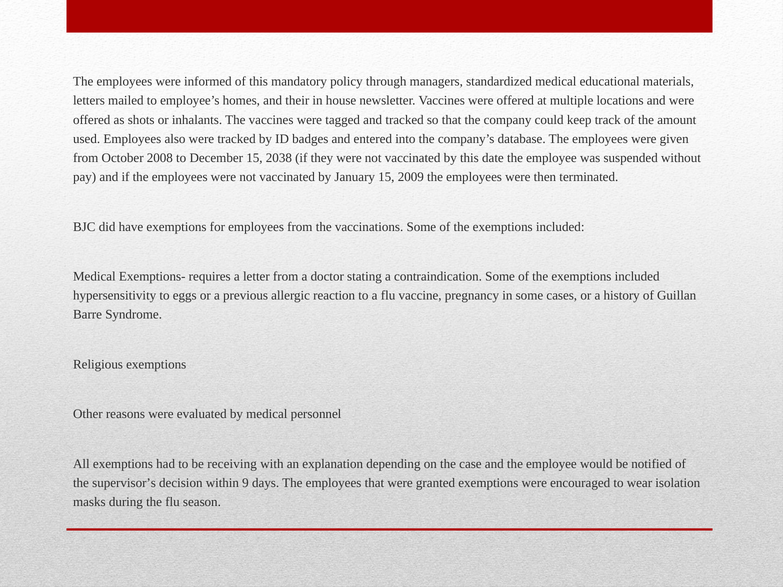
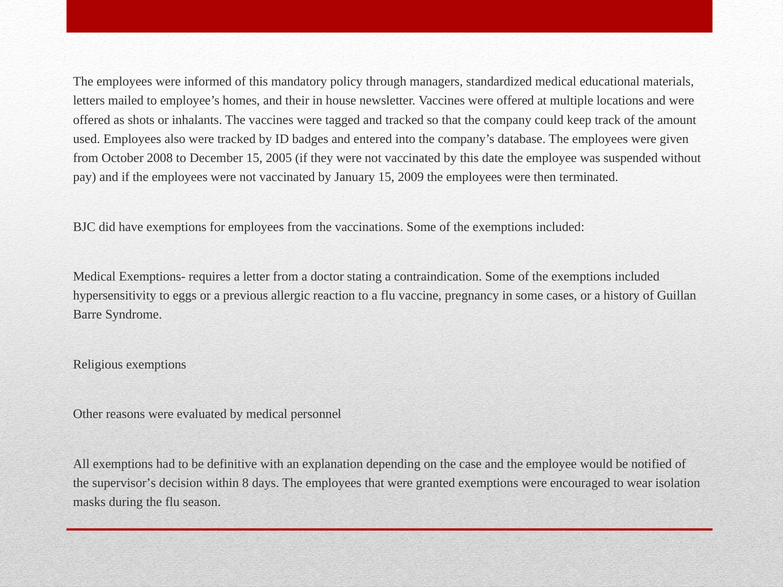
2038: 2038 -> 2005 (279, 158)
receiving: receiving -> definitive (232, 464)
9: 9 -> 8 (245, 483)
